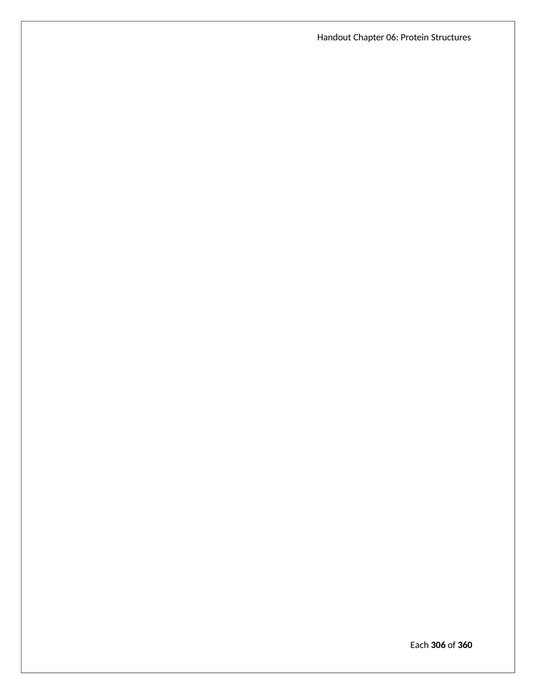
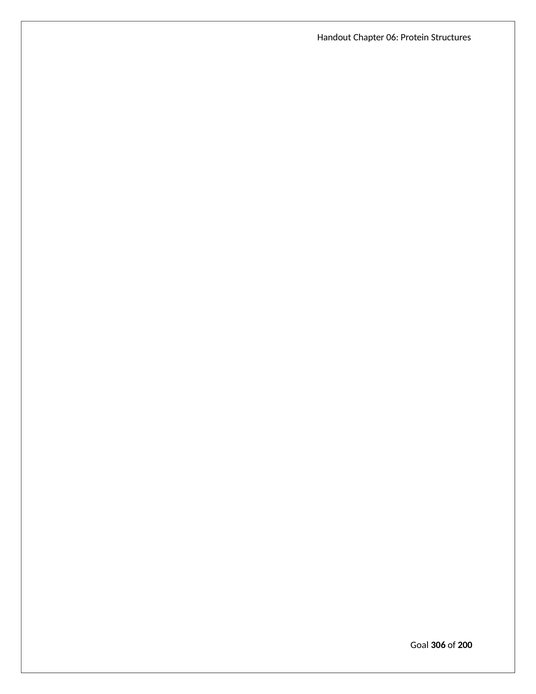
Each: Each -> Goal (420, 645)
360: 360 -> 200 (465, 645)
